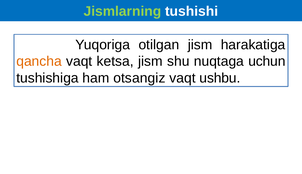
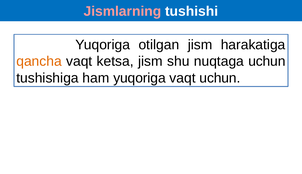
Jismlarning colour: light green -> pink (122, 11)
ham otsangiz: otsangiz -> yuqoriga (139, 78)
vaqt ushbu: ushbu -> uchun (220, 78)
